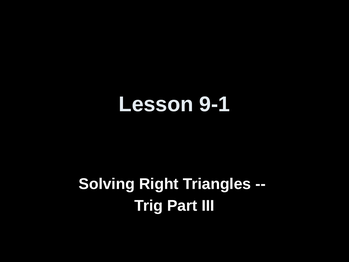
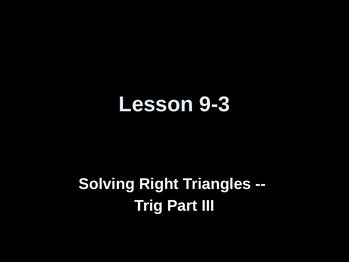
9-1: 9-1 -> 9-3 (215, 104)
